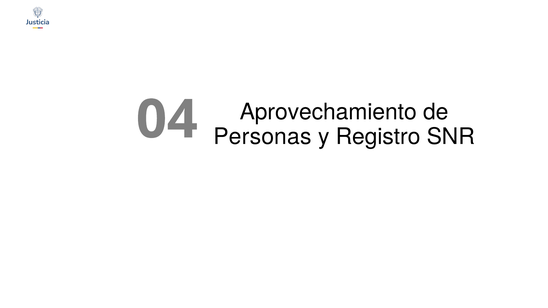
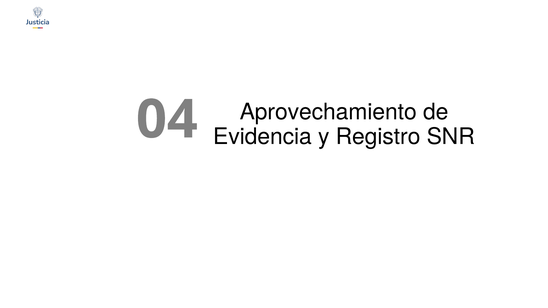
Personas: Personas -> Evidencia (263, 137)
